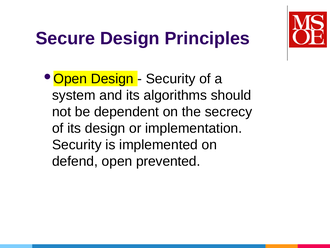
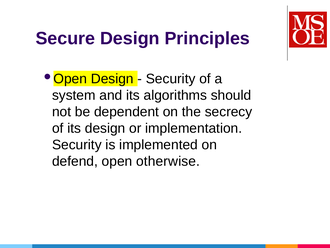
prevented: prevented -> otherwise (168, 161)
